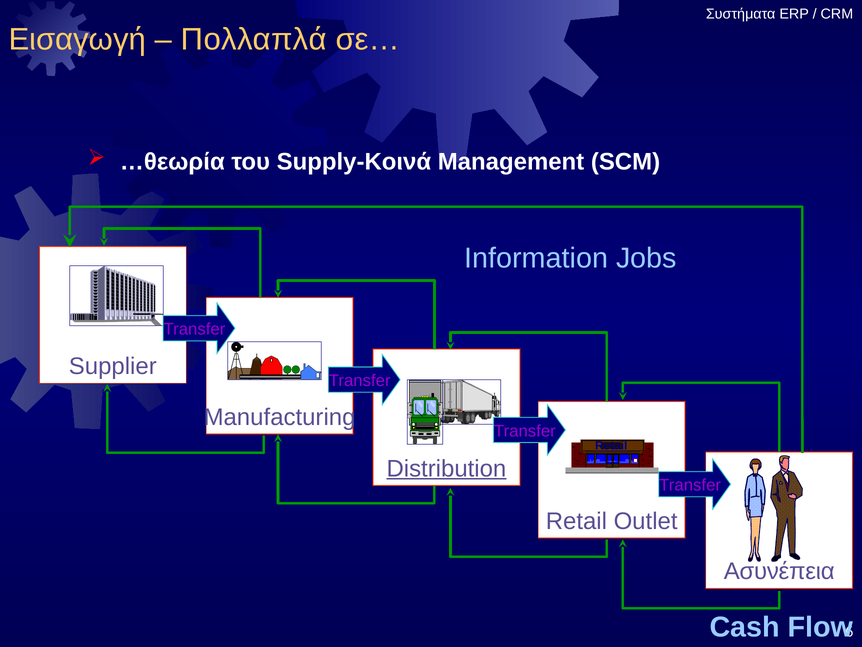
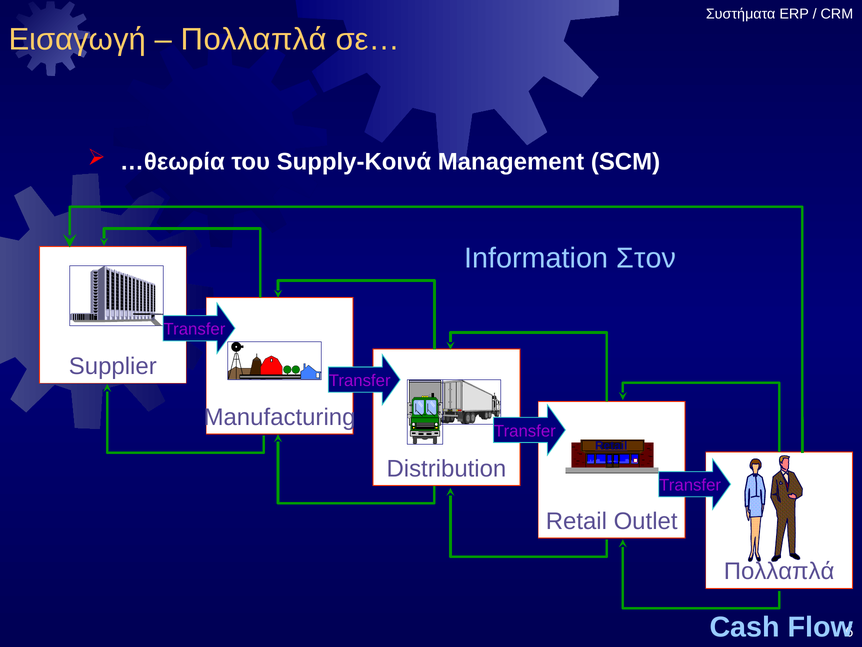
Jobs: Jobs -> Στον (646, 258)
Distribution underline: present -> none (446, 468)
Ασυνέπεια: Ασυνέπεια -> Πολλαπλά (779, 571)
